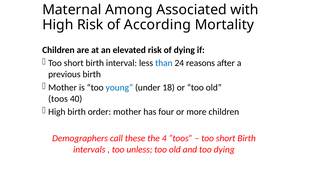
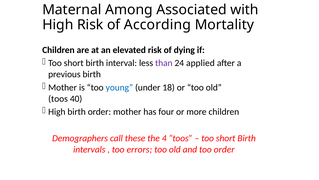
than colour: blue -> purple (164, 63)
reasons: reasons -> applied (200, 63)
unless: unless -> errors (139, 149)
too dying: dying -> order (224, 149)
